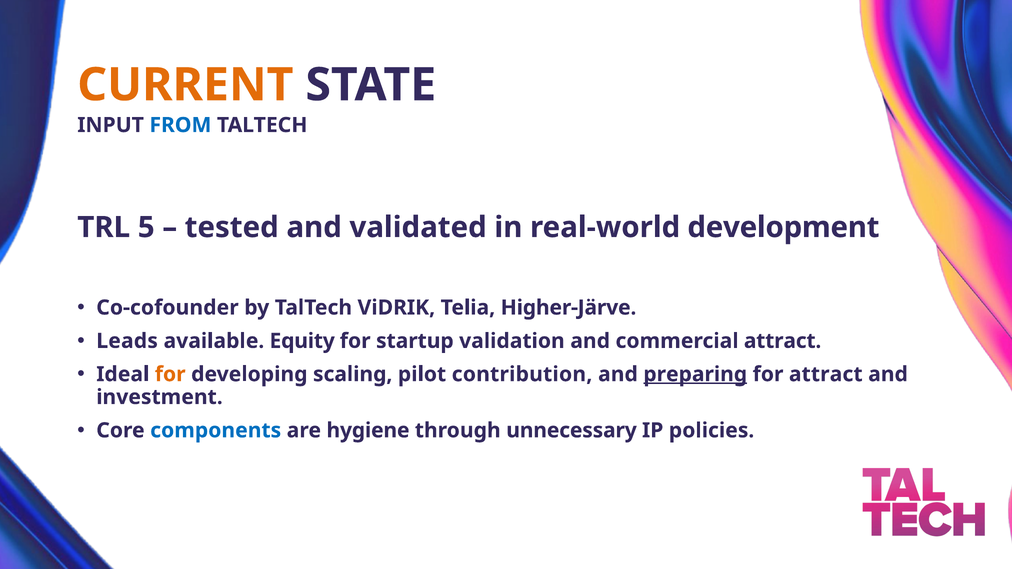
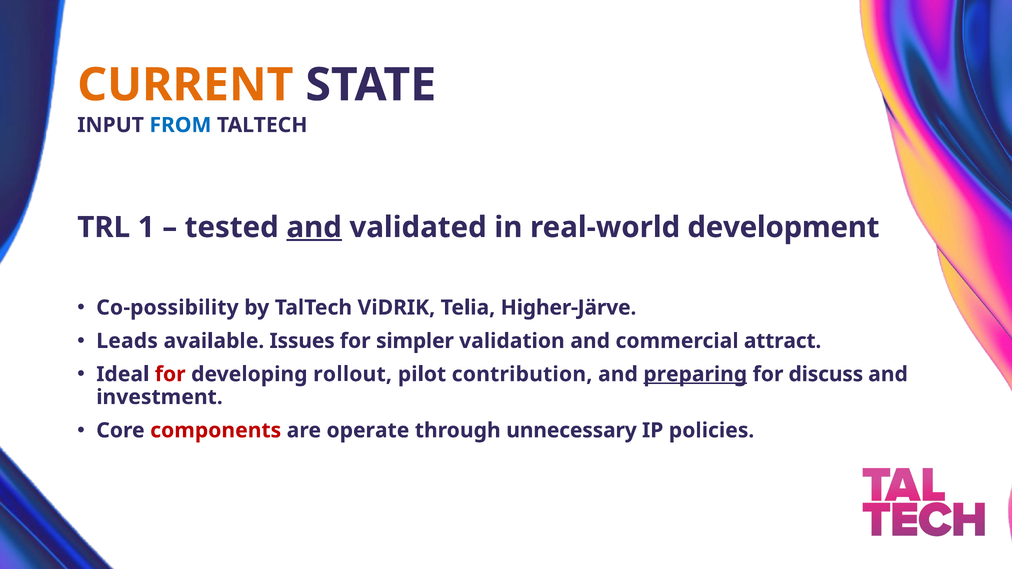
5: 5 -> 1 (146, 227)
and underline: none -> present (314, 227)
Co-cofounder: Co-cofounder -> Co-possibility (167, 308)
Equity: Equity -> Issues (302, 341)
startup: startup -> simpler (415, 341)
for colour: orange -> red (170, 374)
scaling: scaling -> rollout (353, 374)
for attract: attract -> discuss (826, 374)
components colour: blue -> red (216, 431)
hygiene: hygiene -> operate (368, 431)
